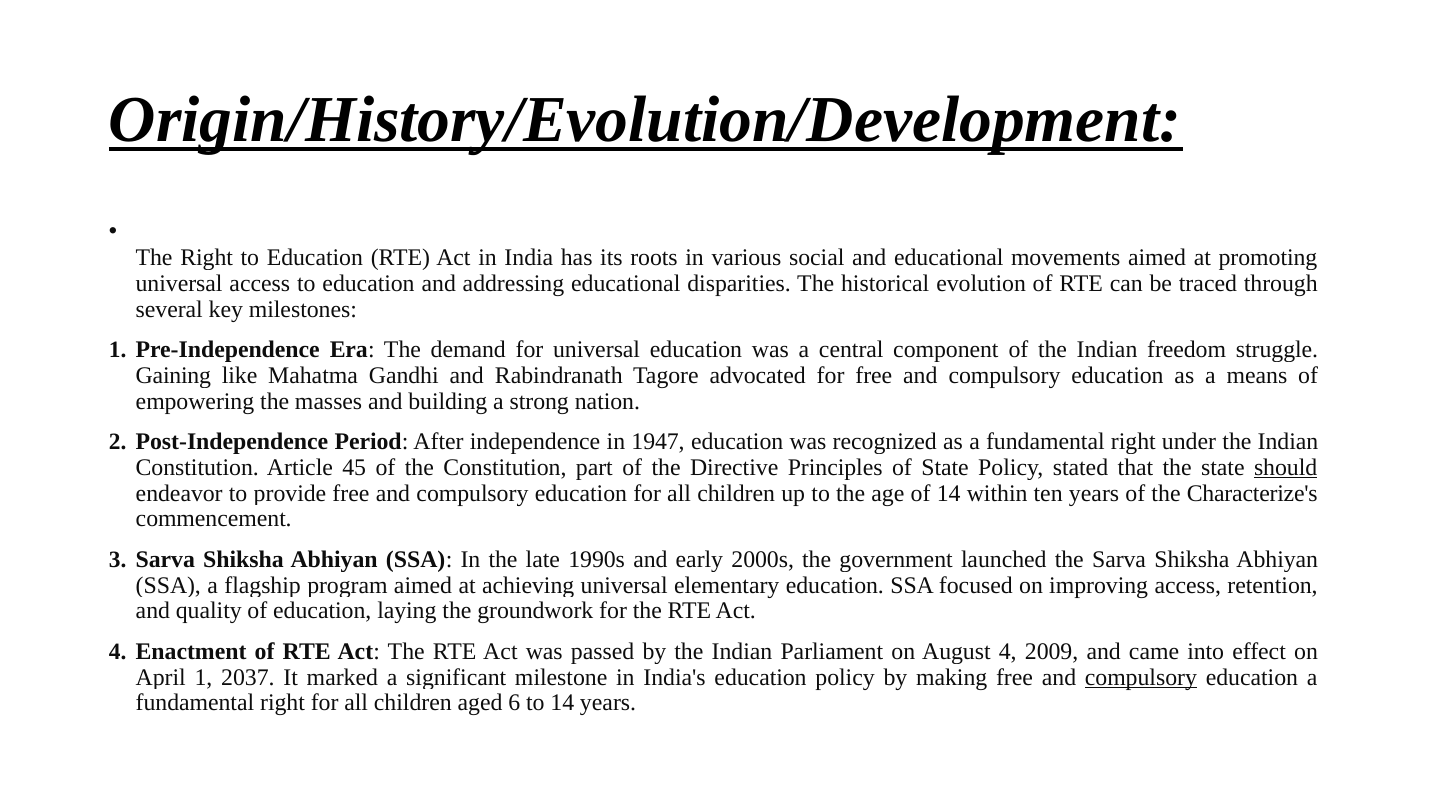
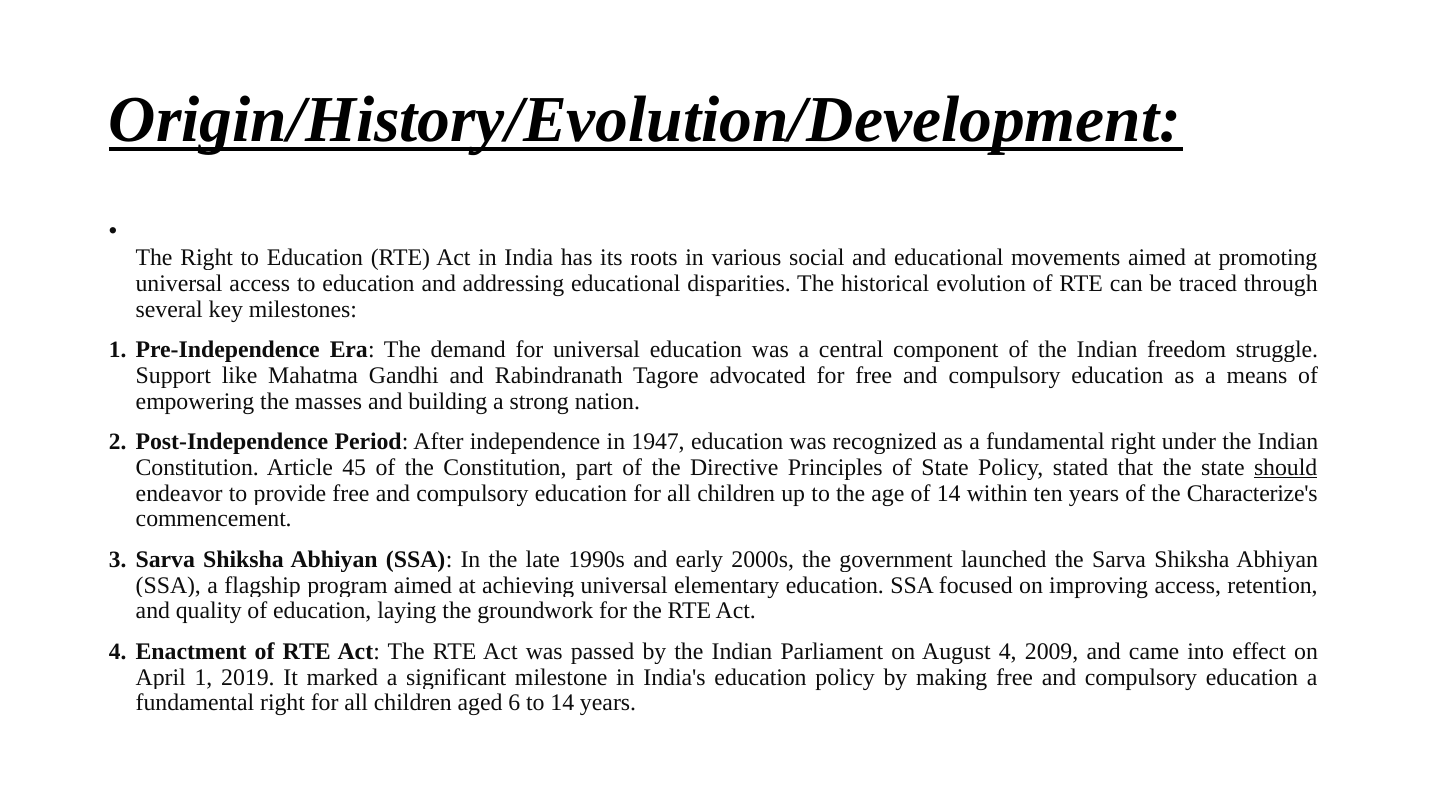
Gaining: Gaining -> Support (173, 375)
2037: 2037 -> 2019 (248, 677)
compulsory underline: present -> none (1141, 677)
